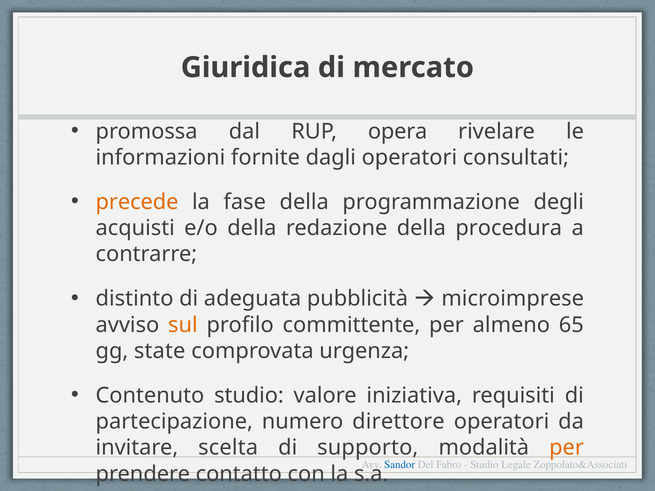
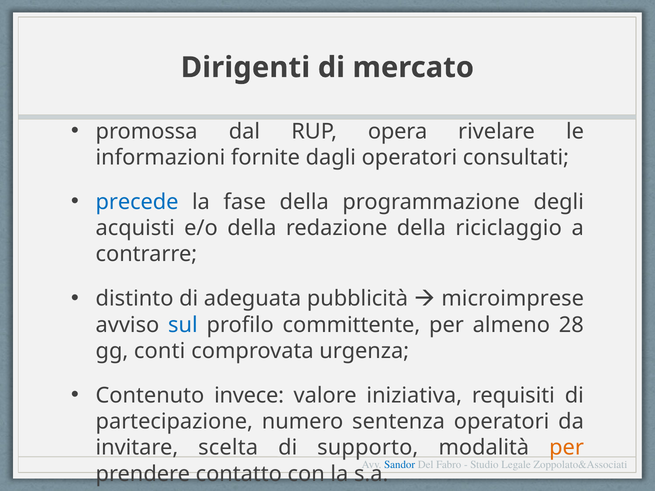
Giuridica: Giuridica -> Dirigenti (245, 68)
precede colour: orange -> blue (137, 202)
procedura: procedura -> riciclaggio (509, 228)
sul colour: orange -> blue (183, 325)
65: 65 -> 28 (571, 325)
state: state -> conti (160, 351)
Contenuto studio: studio -> invece (249, 396)
direttore: direttore -> sentenza (399, 422)
